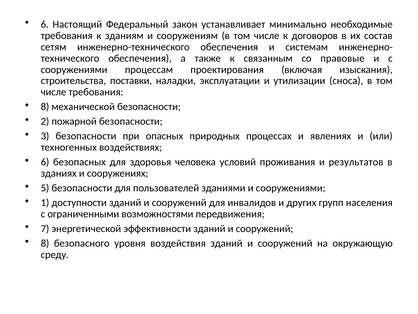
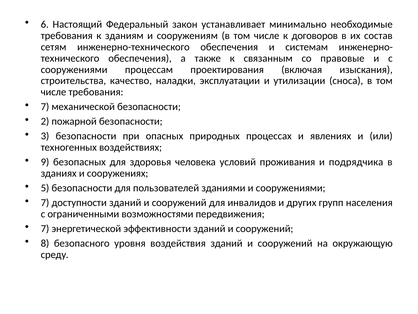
поставки: поставки -> качество (131, 81)
8: 8 -> 7 (45, 107)
6: 6 -> 9 (45, 162)
результатов: результатов -> подрядчика (356, 162)
1: 1 -> 7 (45, 202)
